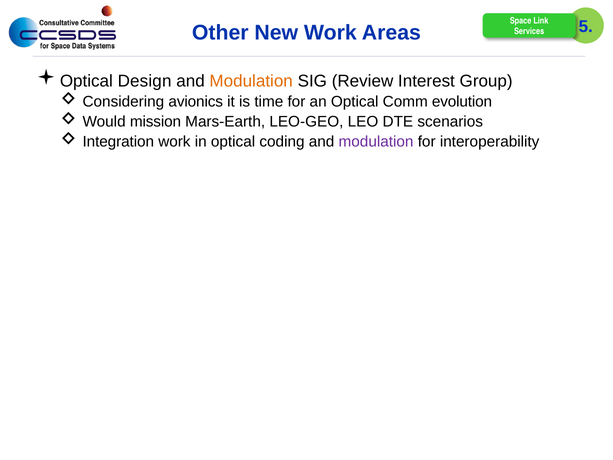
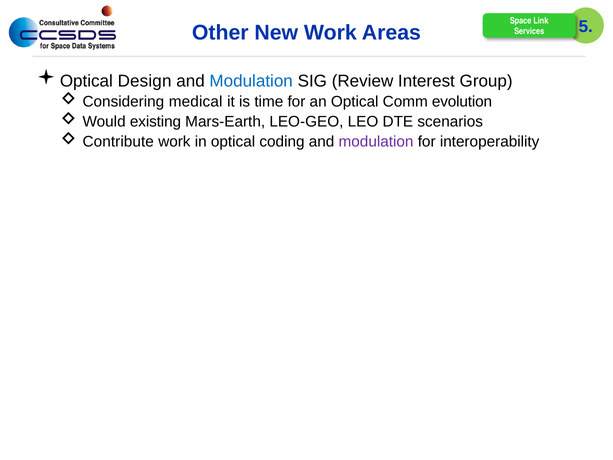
Modulation colour: orange -> blue (251, 81)
avionics: avionics -> medical (196, 102)
mission: mission -> existing (155, 122)
Integration: Integration -> Contribute (118, 142)
